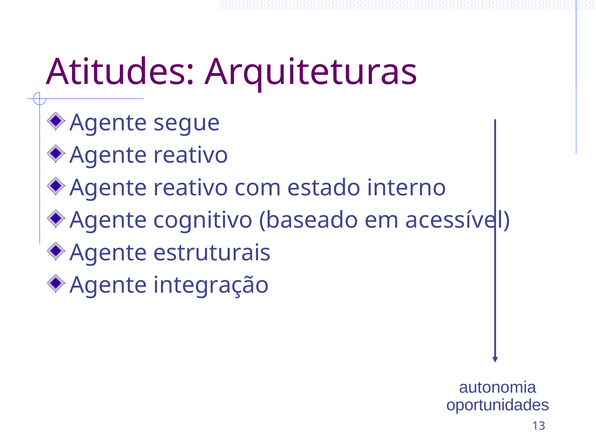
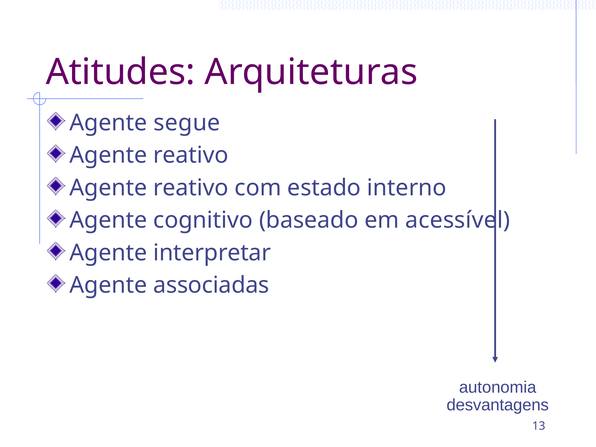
estruturais: estruturais -> interpretar (212, 253)
integração: integração -> associadas (211, 285)
oportunidades: oportunidades -> desvantagens (498, 405)
